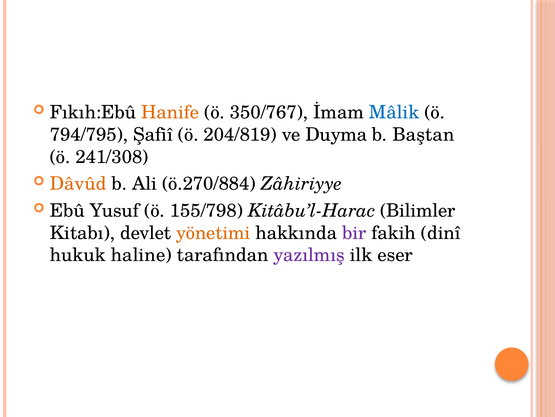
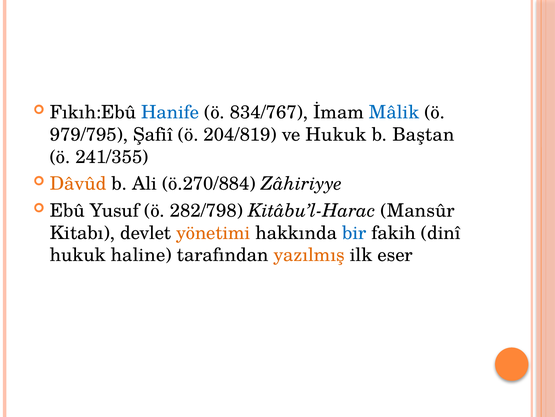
Hanife colour: orange -> blue (170, 112)
350/767: 350/767 -> 834/767 (269, 112)
794/795: 794/795 -> 979/795 (89, 134)
ve Duyma: Duyma -> Hukuk (336, 134)
241/308: 241/308 -> 241/355 (112, 157)
155/798: 155/798 -> 282/798 (206, 210)
Bilimler: Bilimler -> Mansûr (418, 210)
bir colour: purple -> blue (354, 233)
yazılmış colour: purple -> orange (309, 255)
